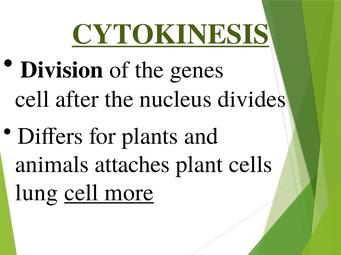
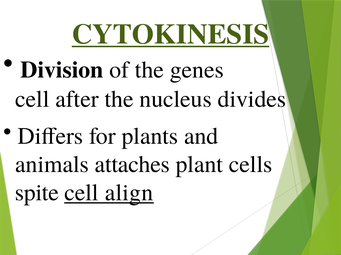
lung: lung -> spite (37, 193)
more: more -> align (129, 193)
